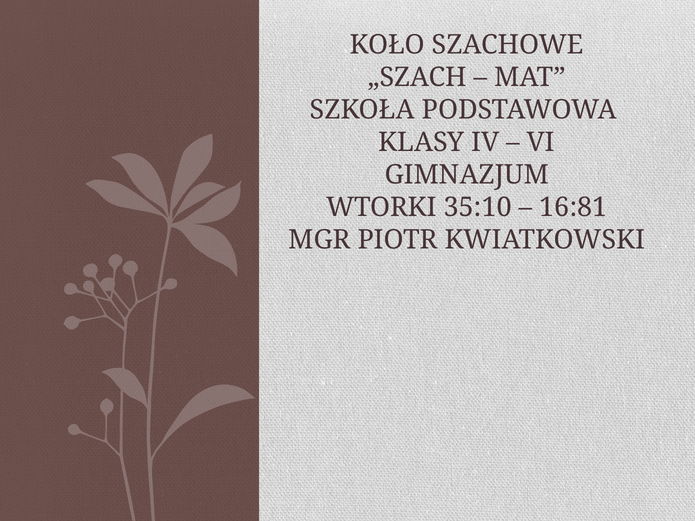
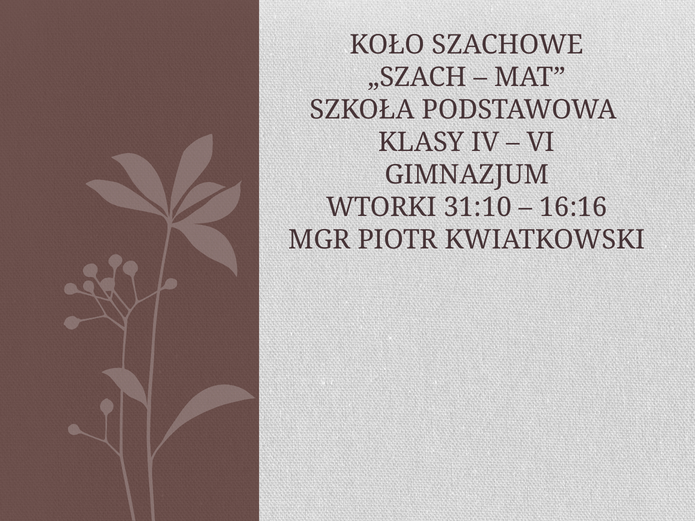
35:10: 35:10 -> 31:10 (478, 207)
16:81: 16:81 -> 16:16 (573, 207)
